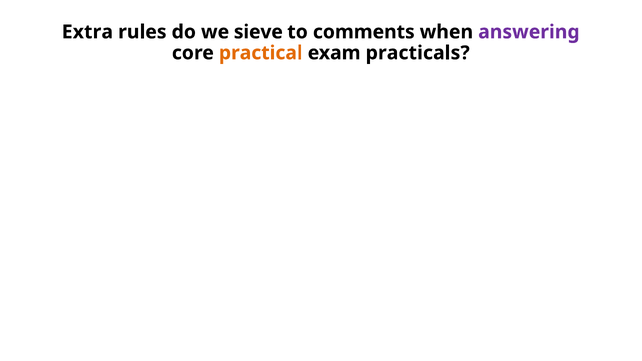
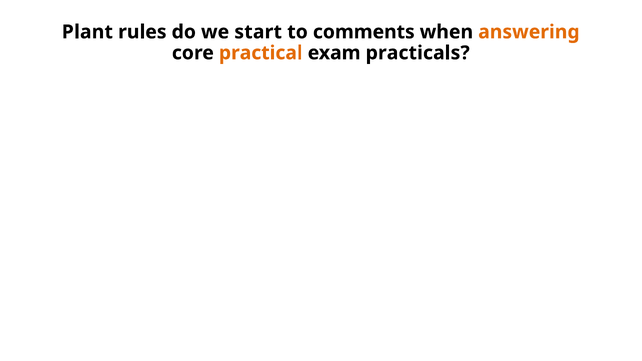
Extra: Extra -> Plant (87, 32)
sieve: sieve -> start (258, 32)
answering colour: purple -> orange (529, 32)
